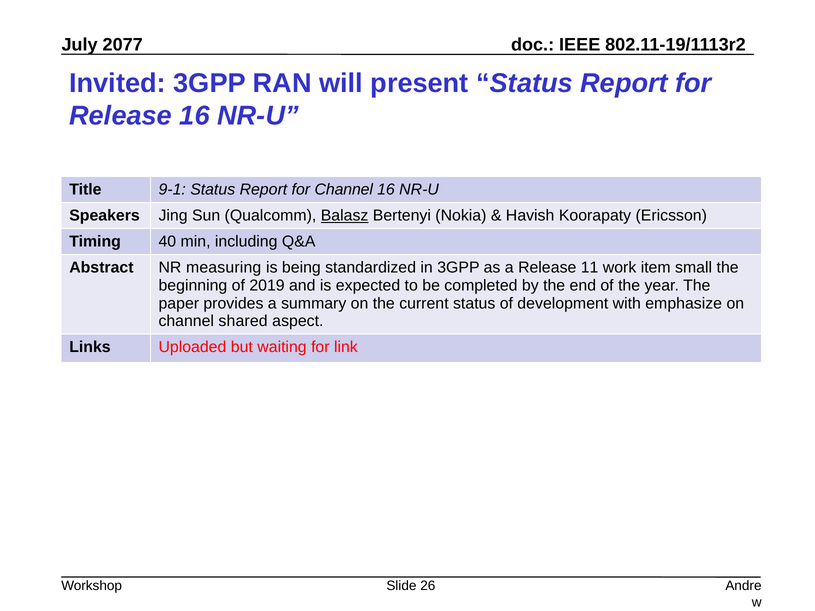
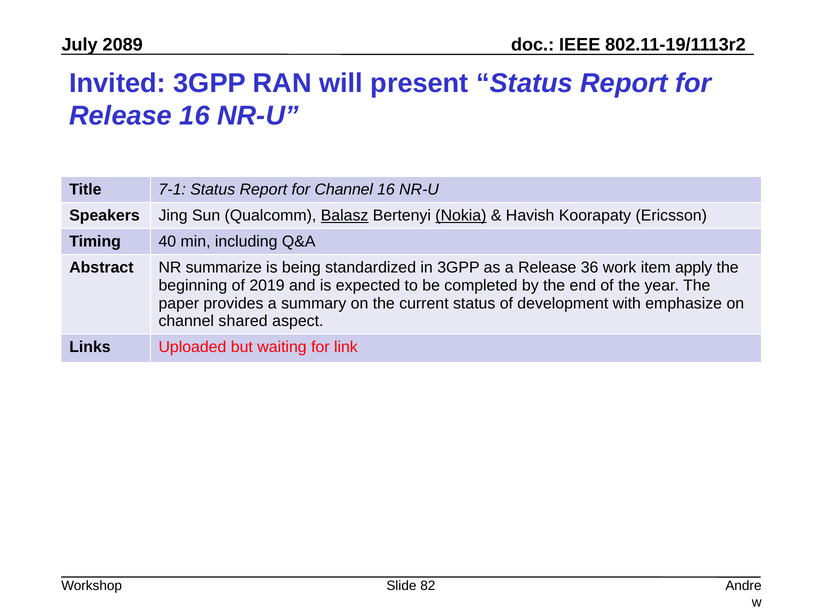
2077: 2077 -> 2089 (123, 45)
9-1: 9-1 -> 7-1 (172, 190)
Nokia underline: none -> present (461, 216)
measuring: measuring -> summarize (224, 268)
11: 11 -> 36 (590, 268)
small: small -> apply (694, 268)
26: 26 -> 82 (428, 586)
